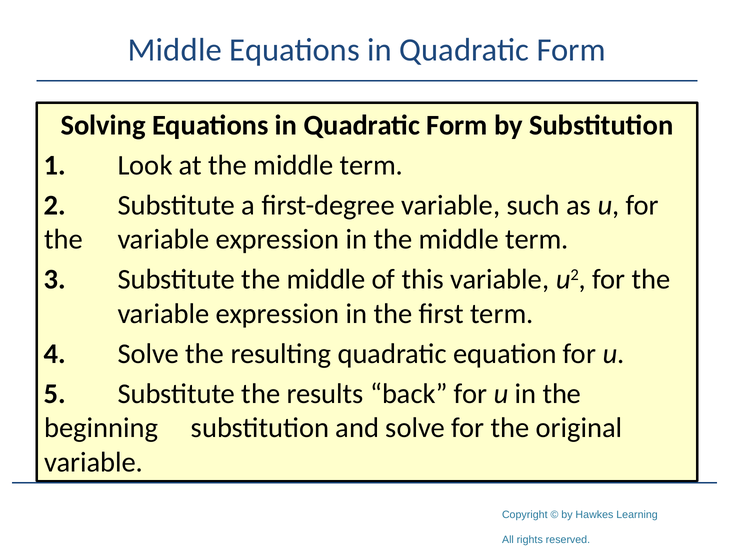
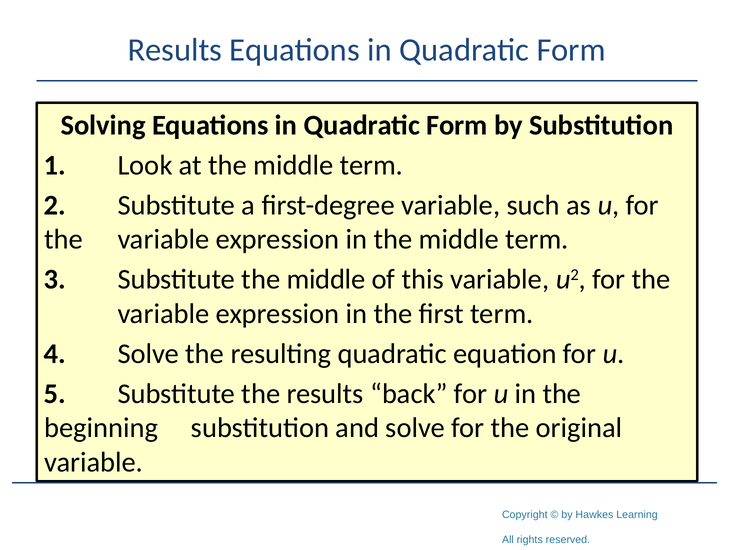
Middle: Middle -> Results (175, 50)
